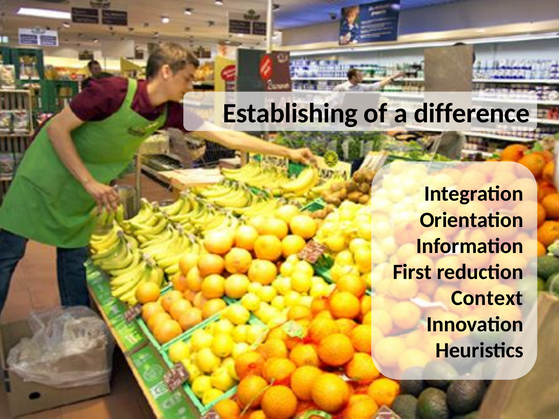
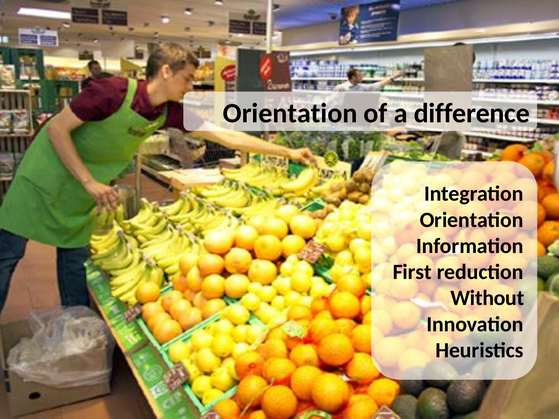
Establishing: Establishing -> Orientation (290, 113)
Context: Context -> Without (487, 298)
